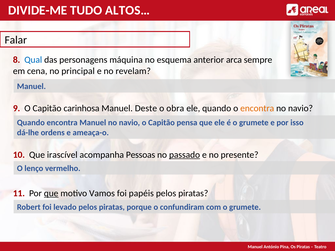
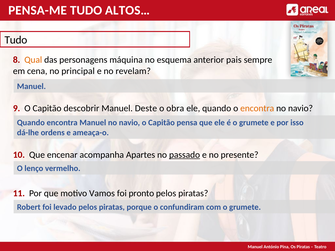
DIVIDE-ME: DIVIDE-ME -> PENSA-ME (38, 10)
Falar: Falar -> Tudo (16, 40)
Qual colour: blue -> orange (33, 60)
arca: arca -> pais (234, 60)
carinhosa: carinhosa -> descobrir (81, 109)
irascível: irascível -> encenar (62, 155)
Pessoas: Pessoas -> Apartes (141, 155)
que underline: present -> none (51, 193)
papéis: papéis -> pronto (141, 193)
